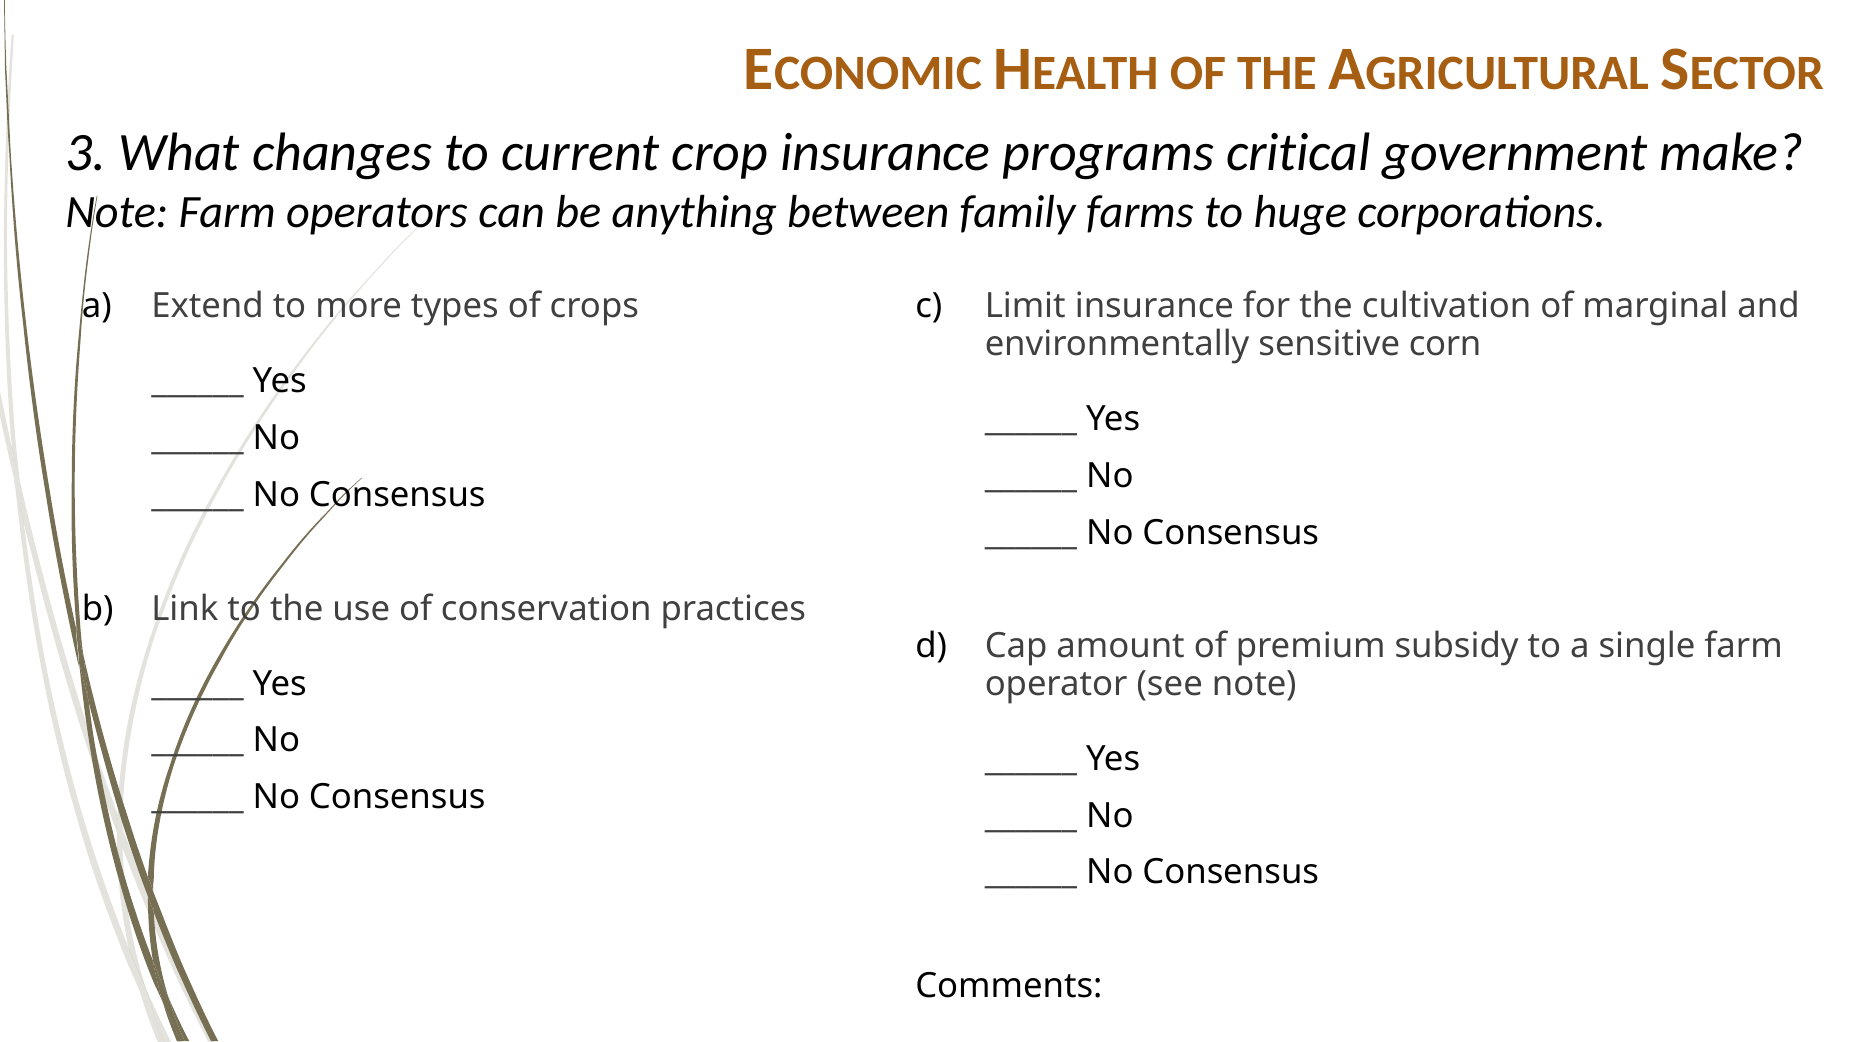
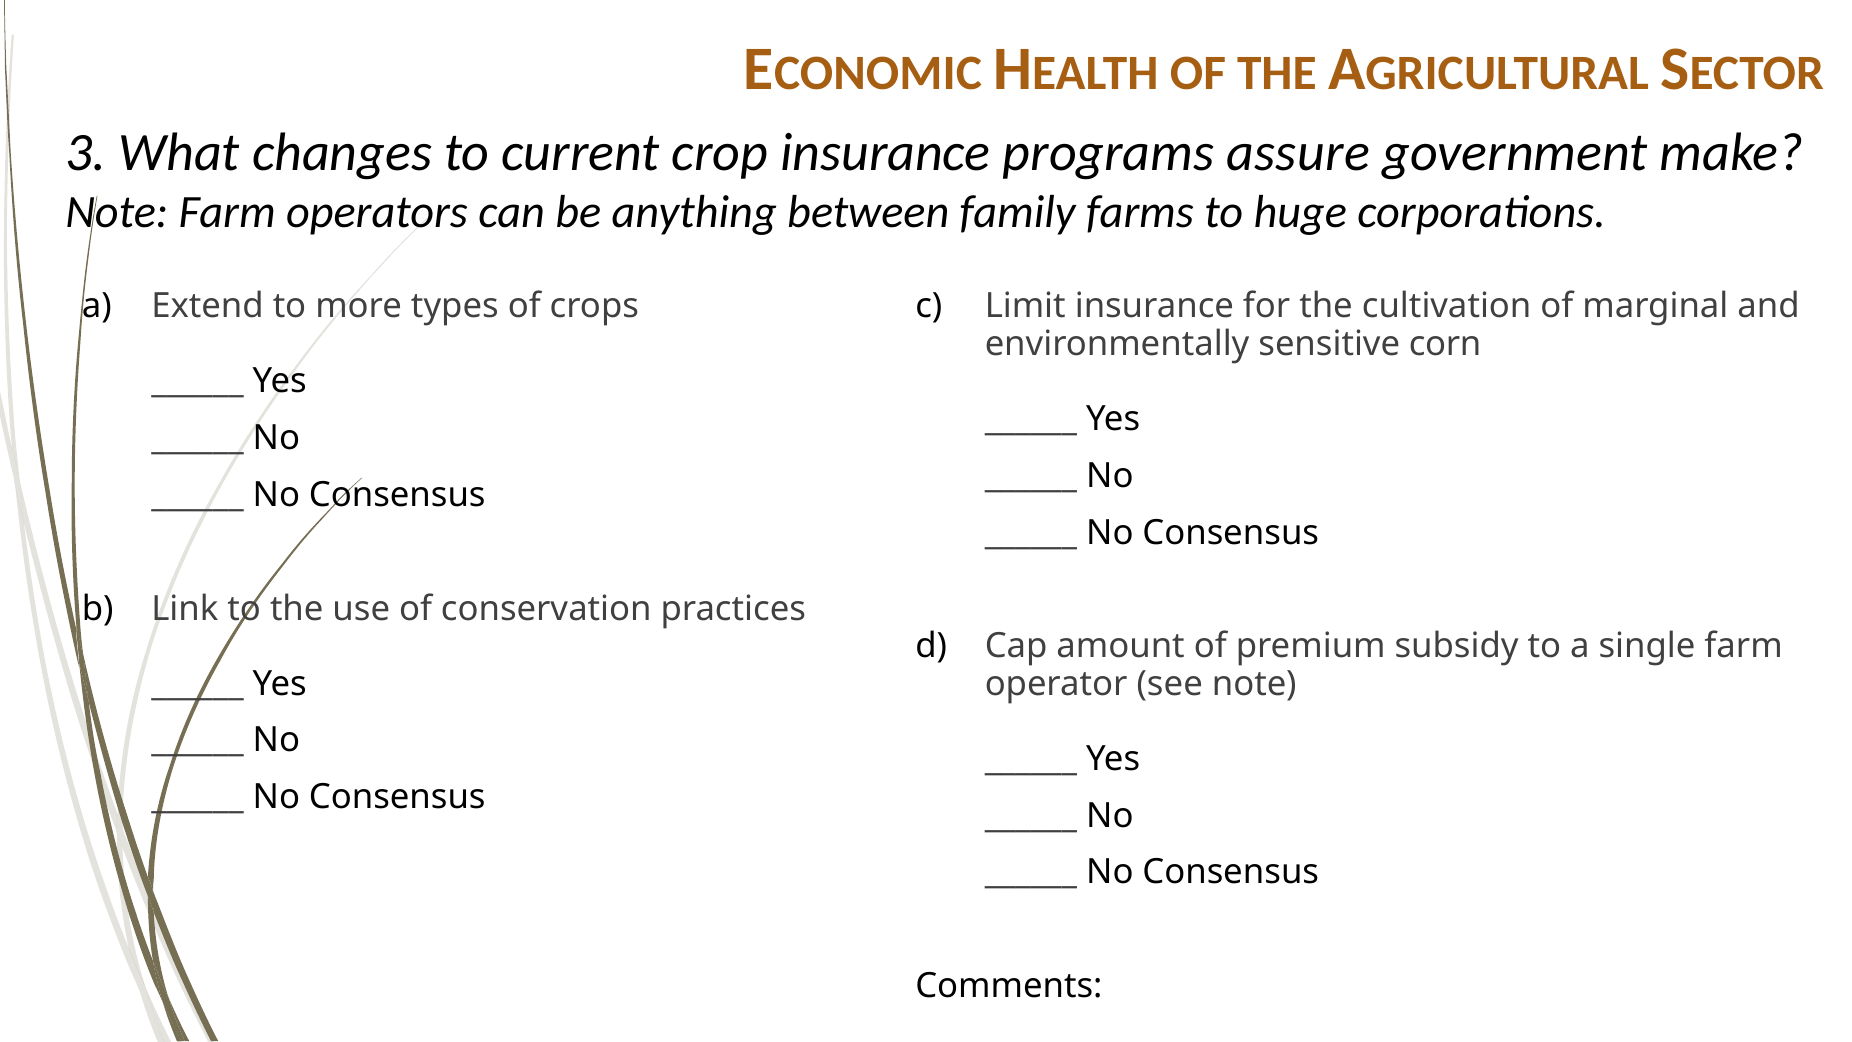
critical: critical -> assure (1298, 152)
